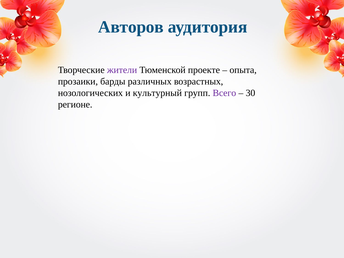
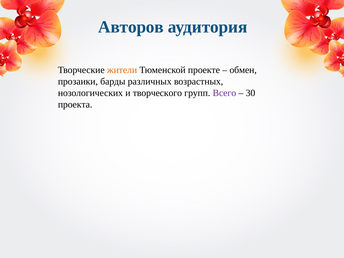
жители colour: purple -> orange (122, 70)
опыта: опыта -> обмен (243, 70)
культурный: культурный -> творческого (157, 93)
регионе: регионе -> проекта (75, 104)
